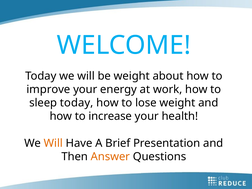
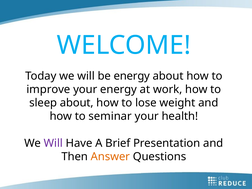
be weight: weight -> energy (132, 76)
sleep today: today -> about (77, 103)
increase: increase -> seminar (110, 116)
Will colour: orange -> purple (53, 143)
